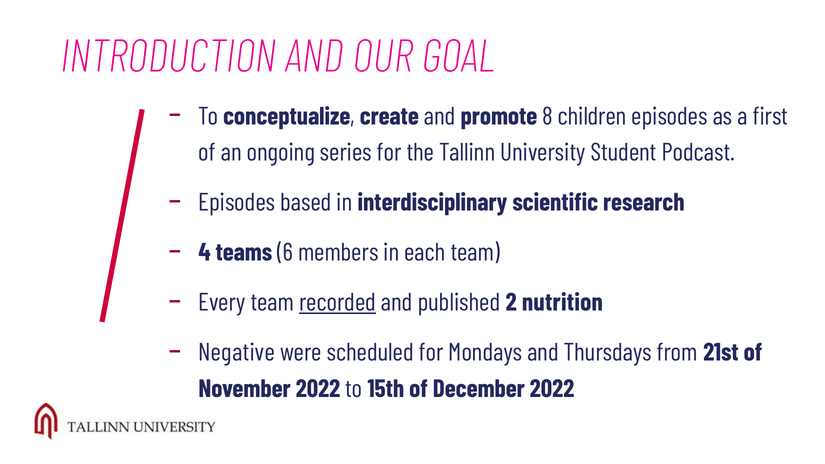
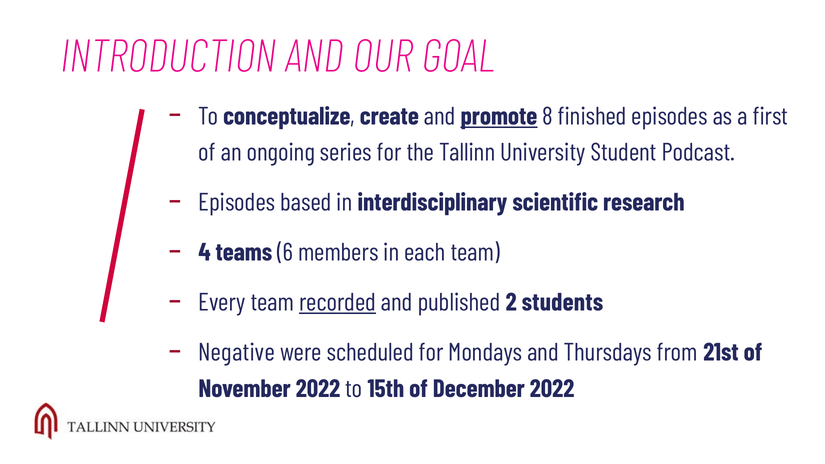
promote underline: none -> present (499, 116)
children: children -> finished (592, 116)
nutrition: nutrition -> students (562, 303)
